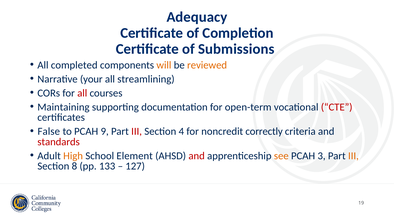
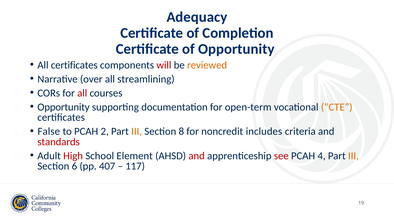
of Submissions: Submissions -> Opportunity (236, 49)
All completed: completed -> certificates (74, 65)
will colour: orange -> red (164, 65)
your: your -> over (91, 79)
Maintaining: Maintaining -> Opportunity (64, 107)
CTE colour: red -> orange (337, 107)
9: 9 -> 2 (105, 132)
III colour: red -> orange (137, 132)
4: 4 -> 8 (181, 132)
correctly: correctly -> includes (264, 132)
High colour: orange -> red (73, 156)
see colour: orange -> red (281, 156)
3: 3 -> 4 (322, 156)
8: 8 -> 6 (74, 167)
133: 133 -> 407 (107, 167)
127: 127 -> 117 (135, 167)
